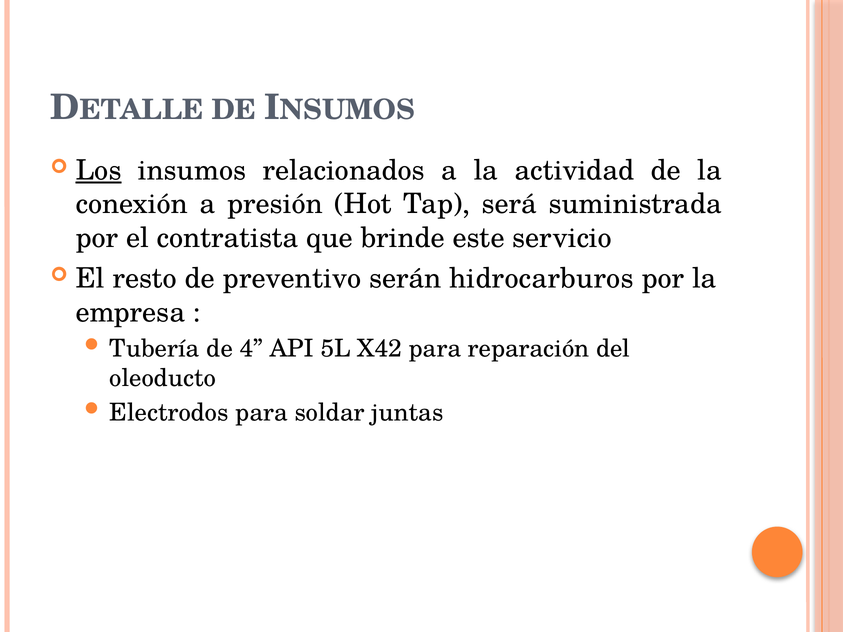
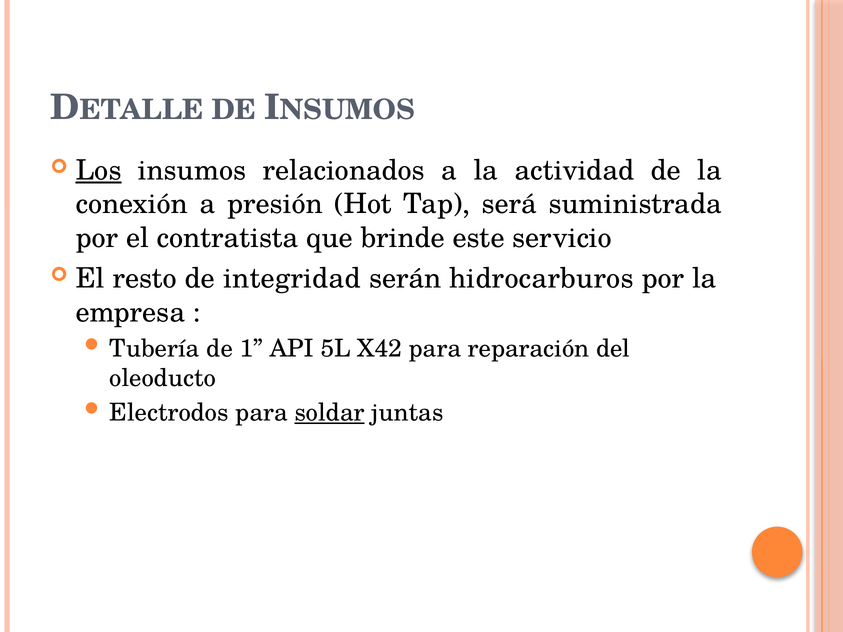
preventivo: preventivo -> integridad (292, 279)
4: 4 -> 1 (251, 349)
soldar underline: none -> present (330, 413)
